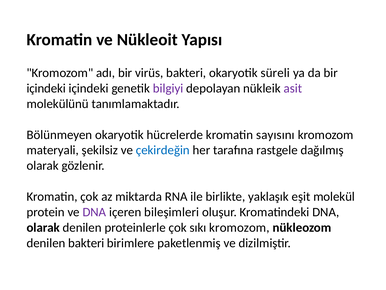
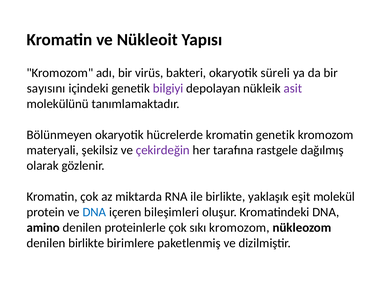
içindeki: içindeki -> sayısını (46, 88)
kromatin sayısını: sayısını -> genetik (275, 135)
çekirdeğin colour: blue -> purple (163, 150)
DNA colour: purple -> blue (94, 212)
olarak: olarak -> amino (43, 227)
denilen bakteri: bakteri -> birlikte (86, 243)
